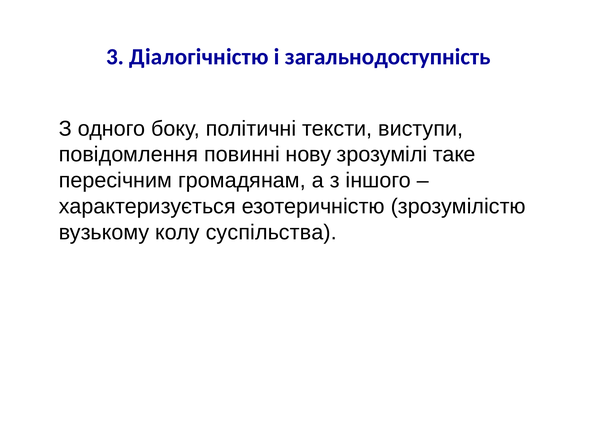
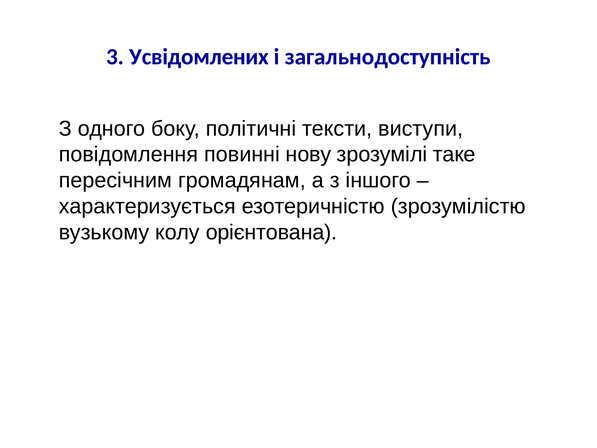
Діалогічністю: Діалогічністю -> Усвідомлених (199, 57)
суспільства: суспільства -> орієнтована (271, 232)
